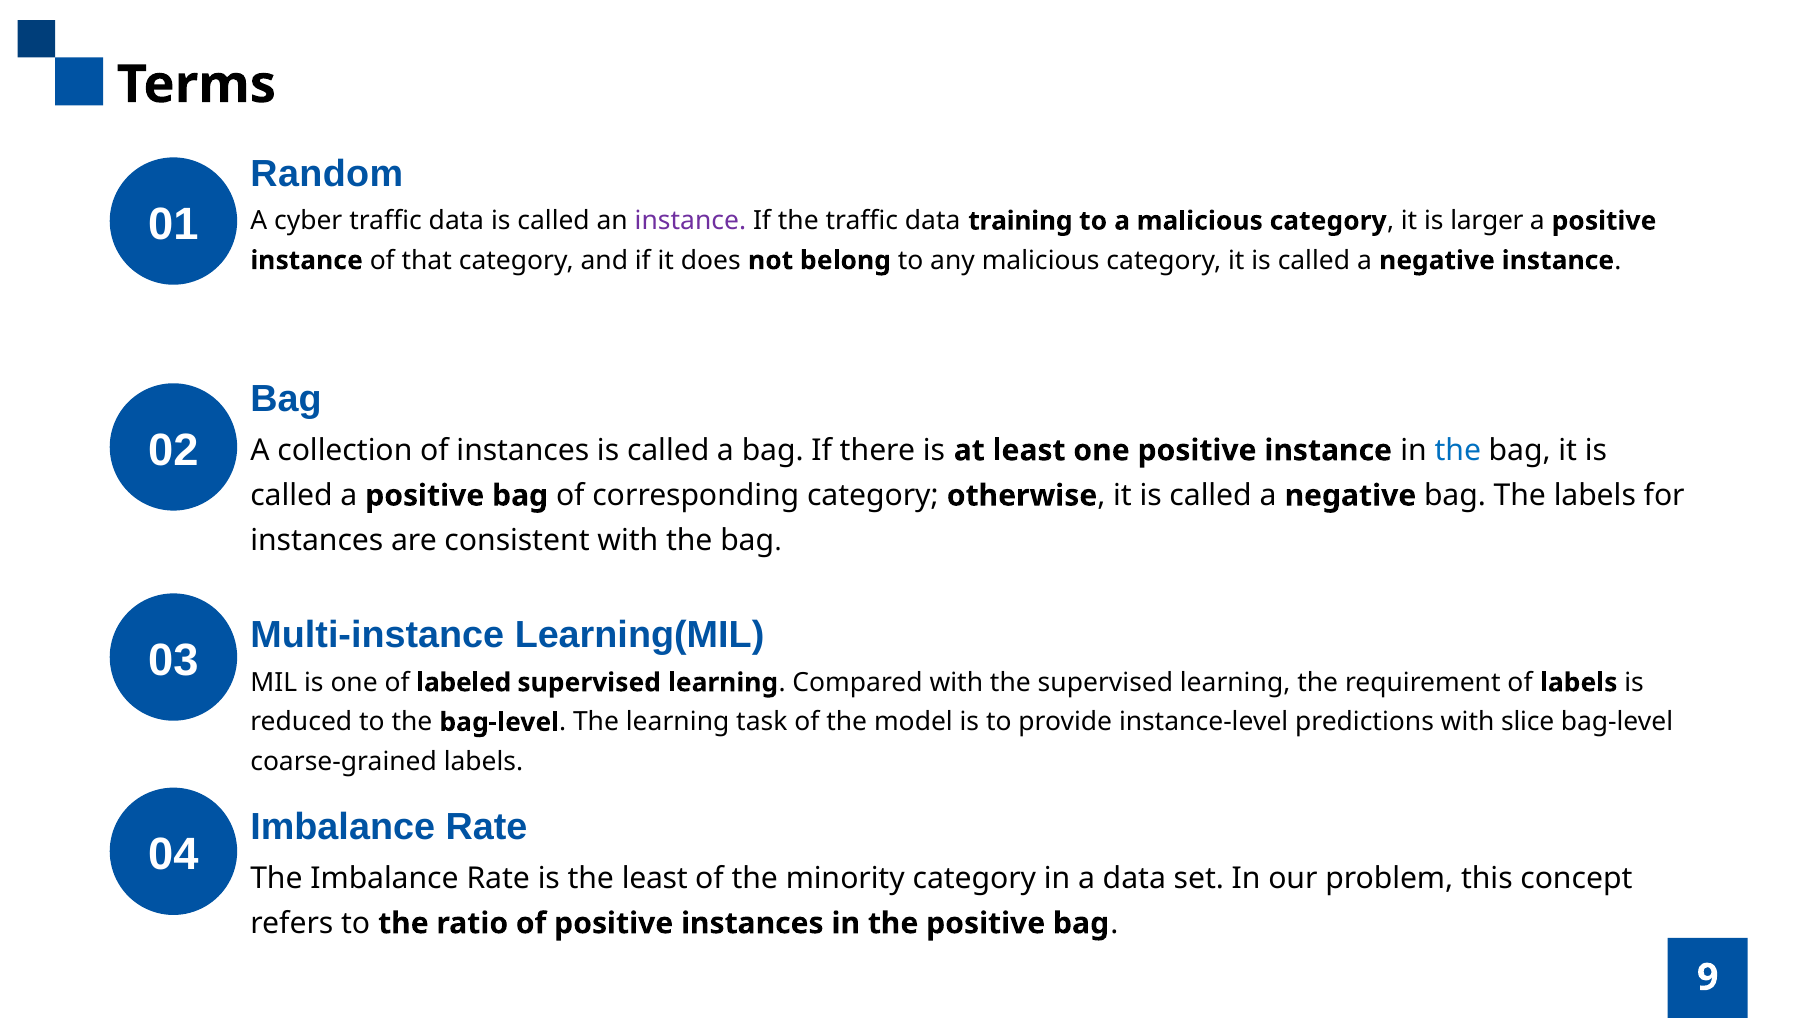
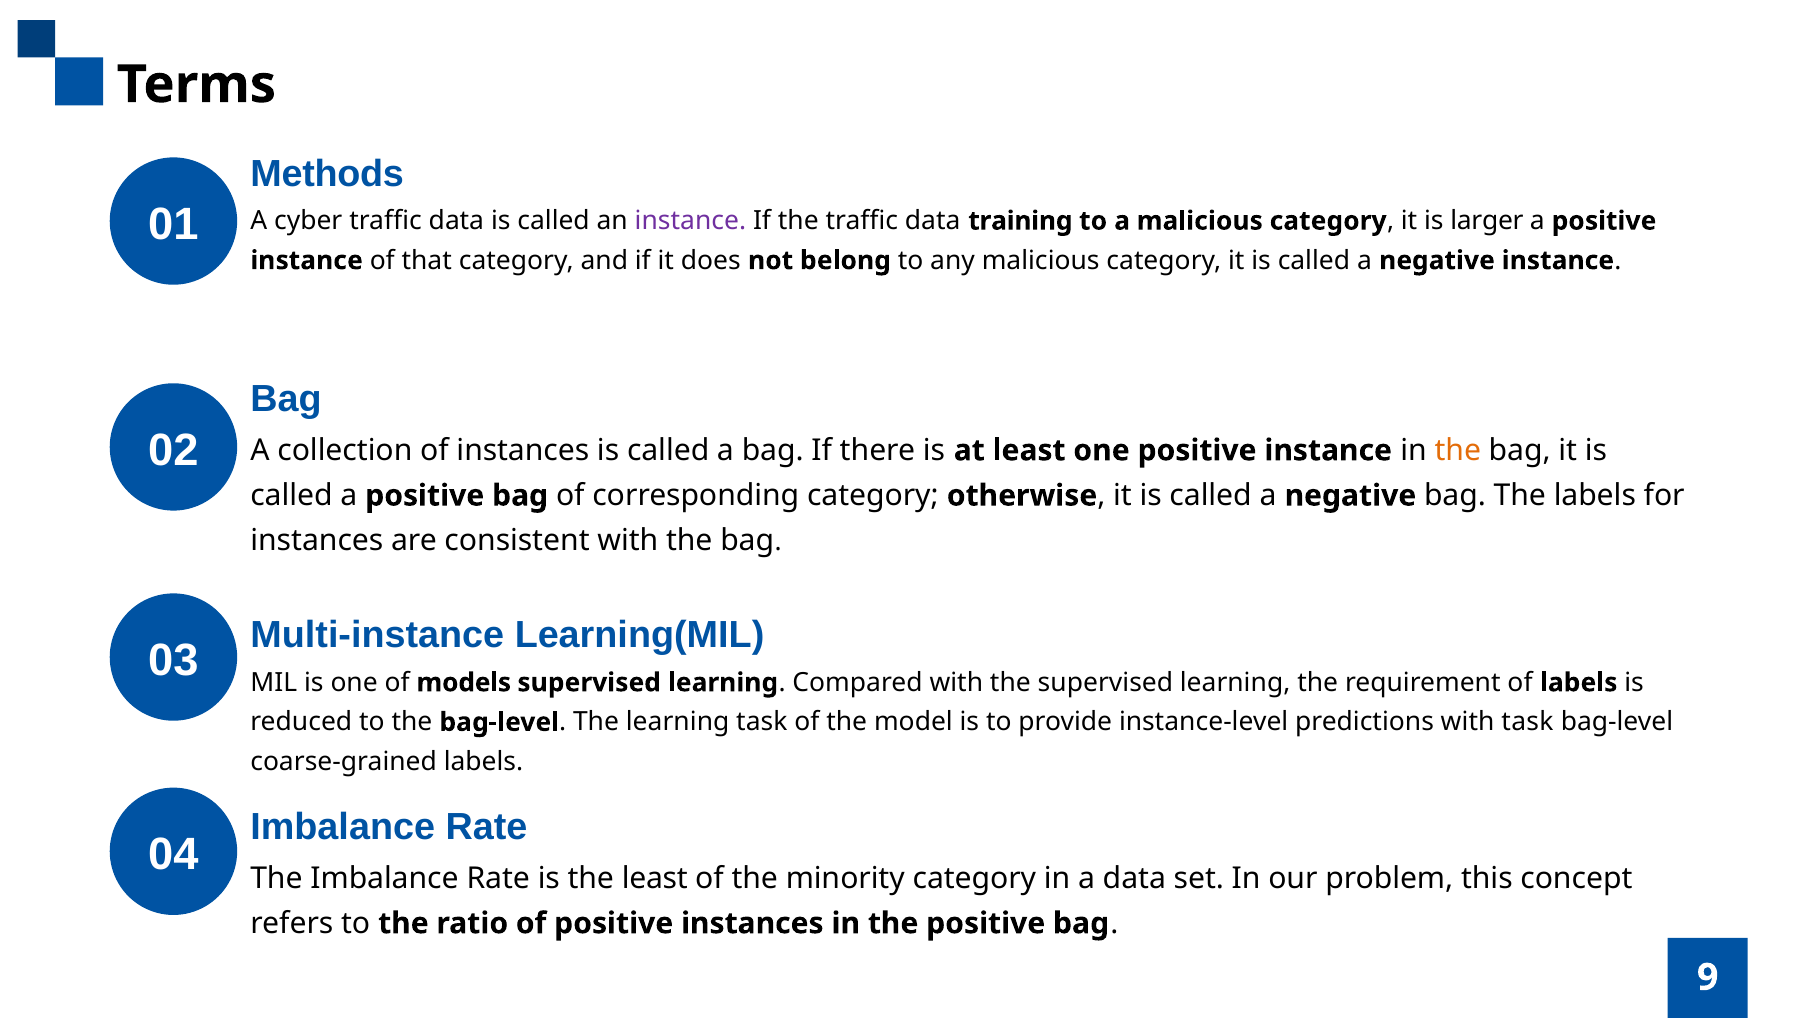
Random: Random -> Methods (327, 174)
the colour: blue -> orange (1458, 451)
labeled: labeled -> models (464, 683)
with slice: slice -> task (1527, 723)
